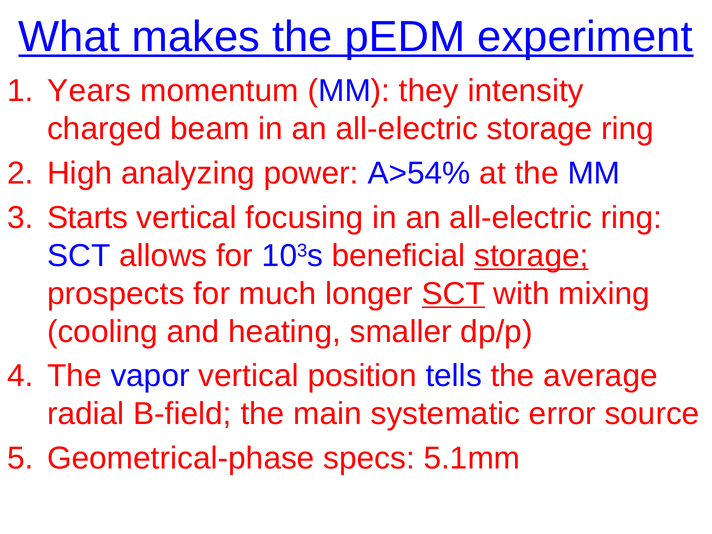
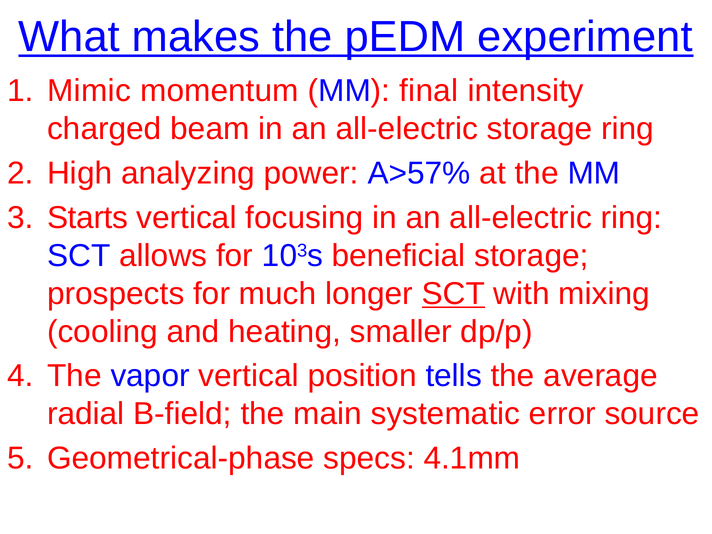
Years: Years -> Mimic (89, 91)
they: they -> final (429, 91)
A>54%: A>54% -> A>57% (419, 173)
storage underline: present -> none (531, 256)
5.1mm: 5.1mm -> 4.1mm (472, 458)
